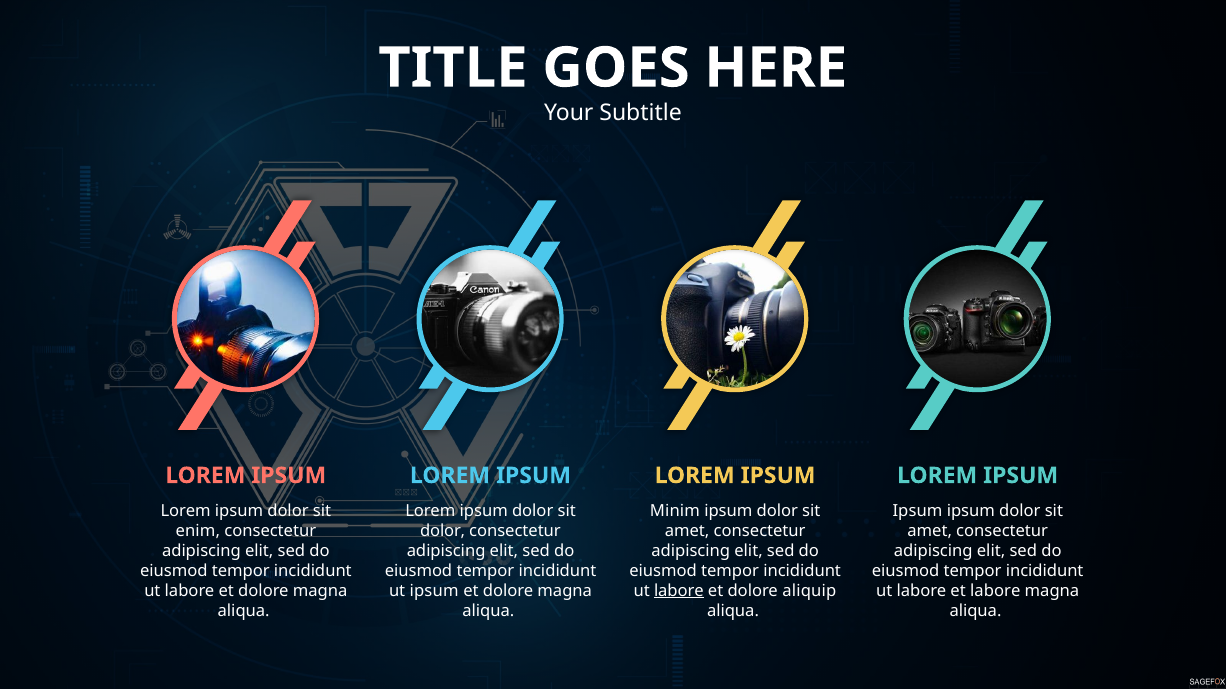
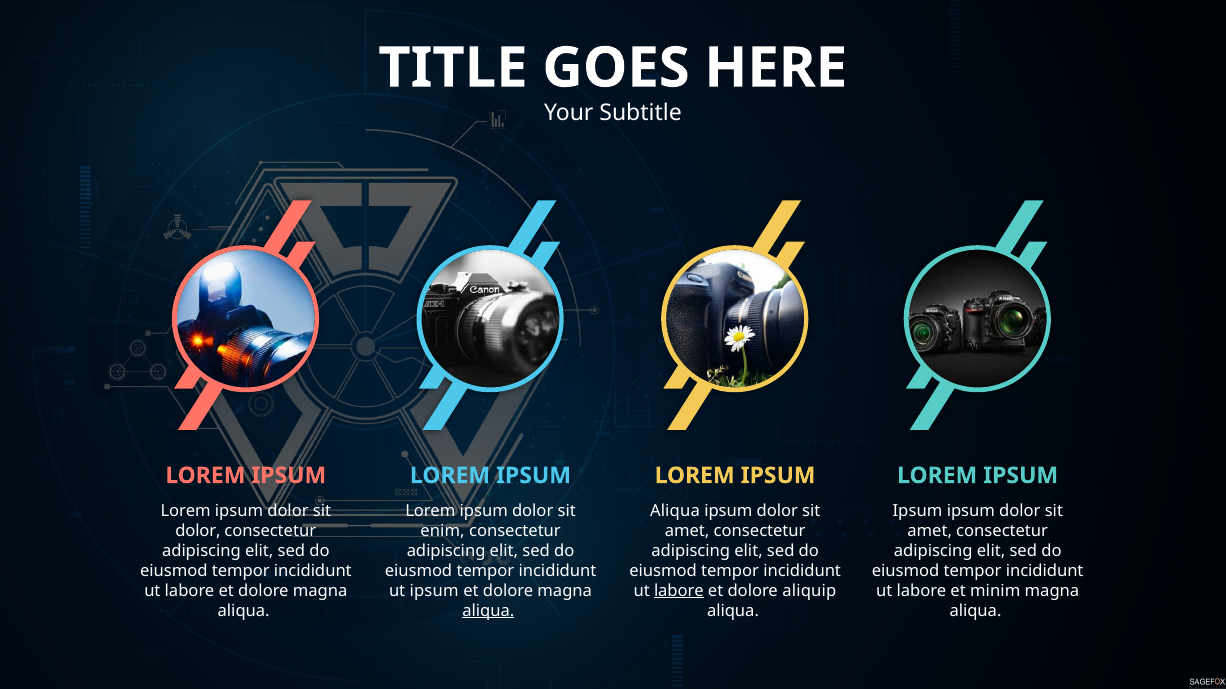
Minim: Minim -> Aliqua (675, 511)
enim: enim -> dolor (198, 531)
dolor: dolor -> enim (442, 531)
et labore: labore -> minim (995, 591)
aliqua underline: none -> present (488, 611)
